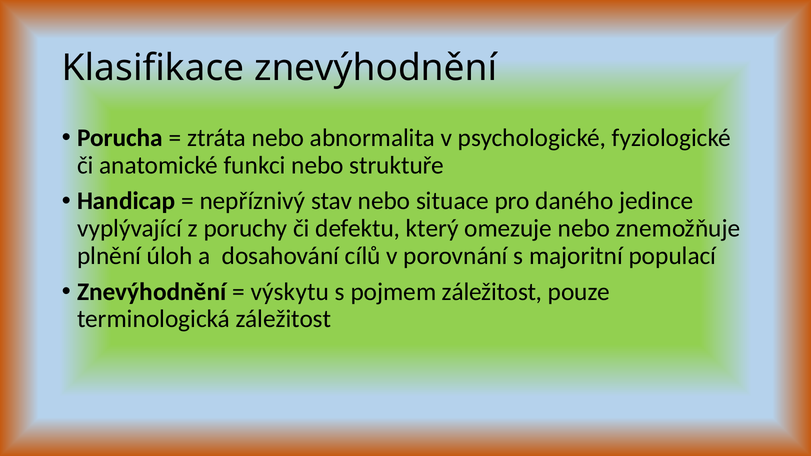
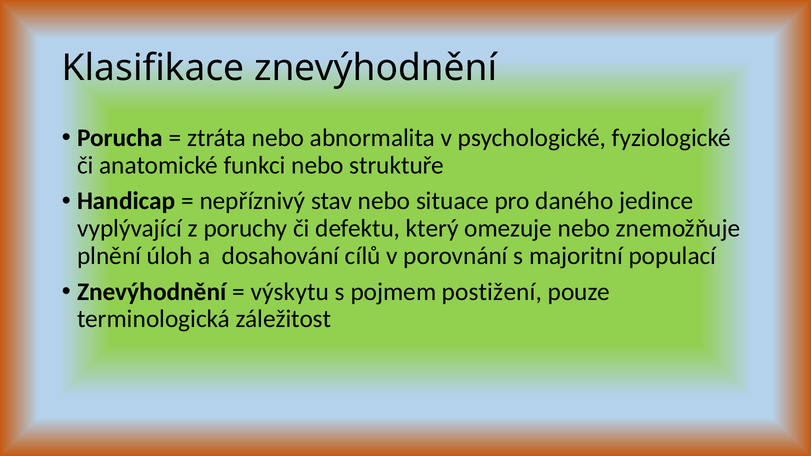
pojmem záležitost: záležitost -> postižení (492, 292)
